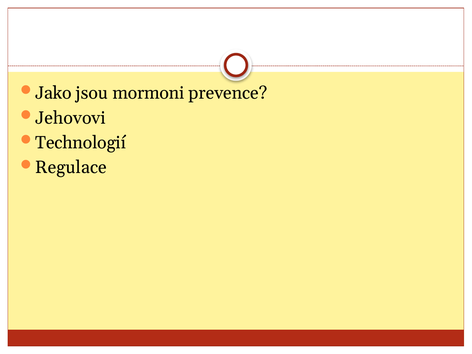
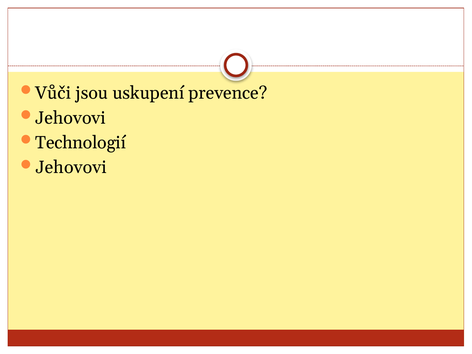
Jako: Jako -> Vůči (53, 93)
mormoni: mormoni -> uskupení (148, 93)
Regulace: Regulace -> Jehovovi (71, 167)
